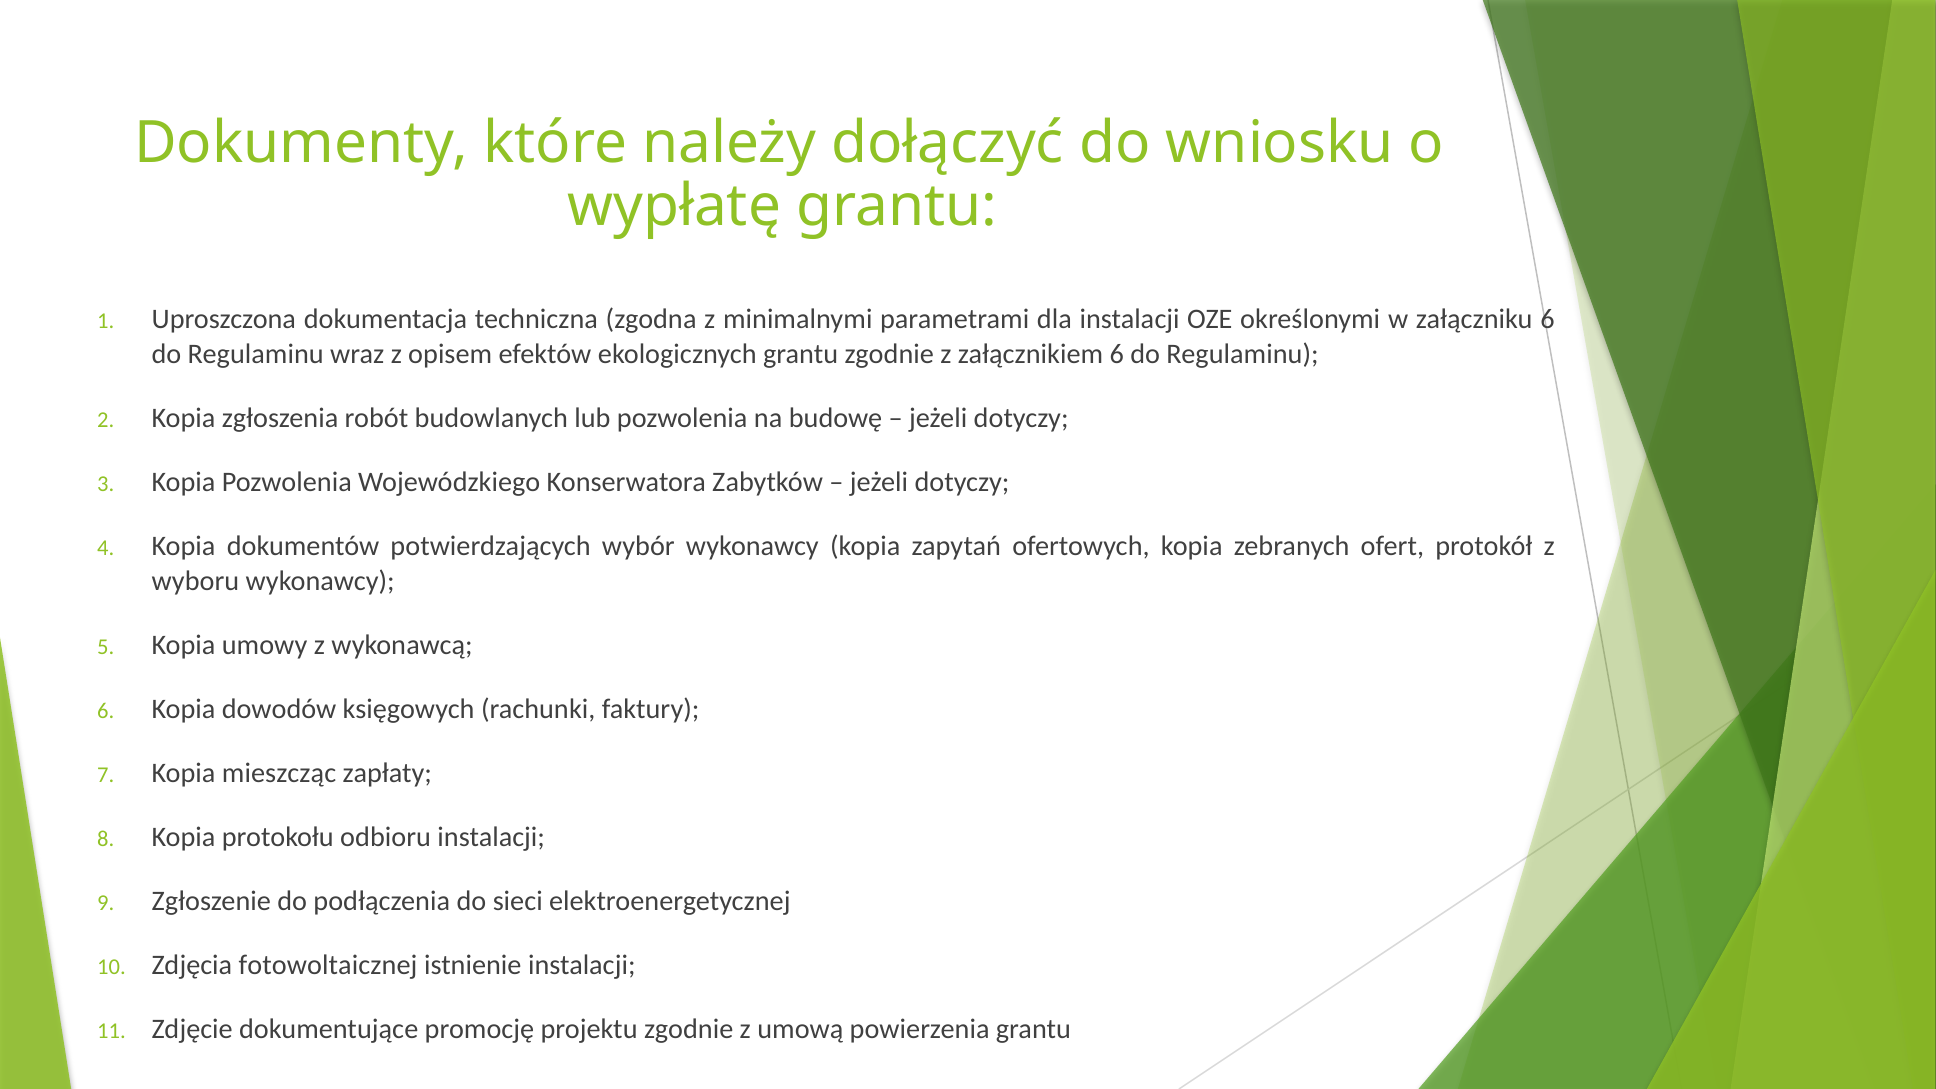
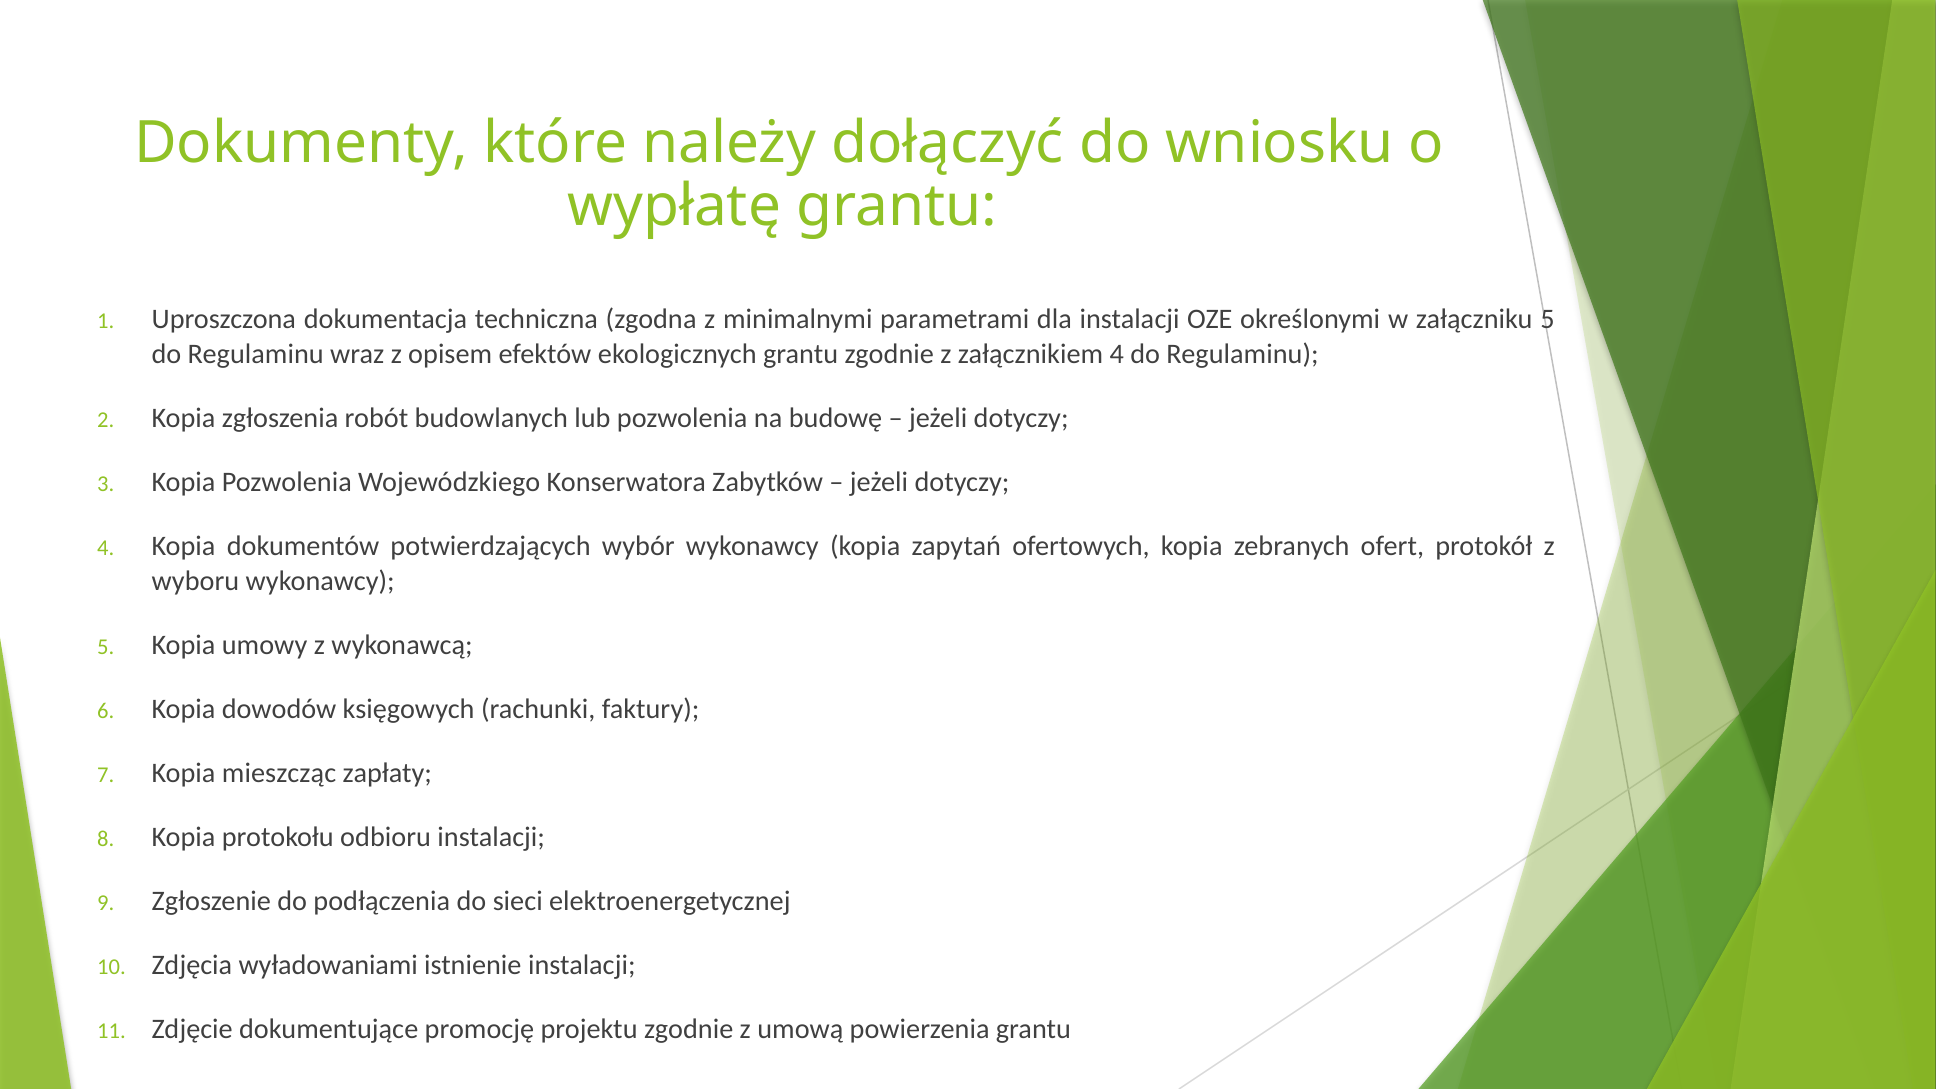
załączniku 6: 6 -> 5 (1547, 319)
załącznikiem 6: 6 -> 4 (1117, 354)
fotowoltaicznej: fotowoltaicznej -> wyładowaniami (328, 965)
